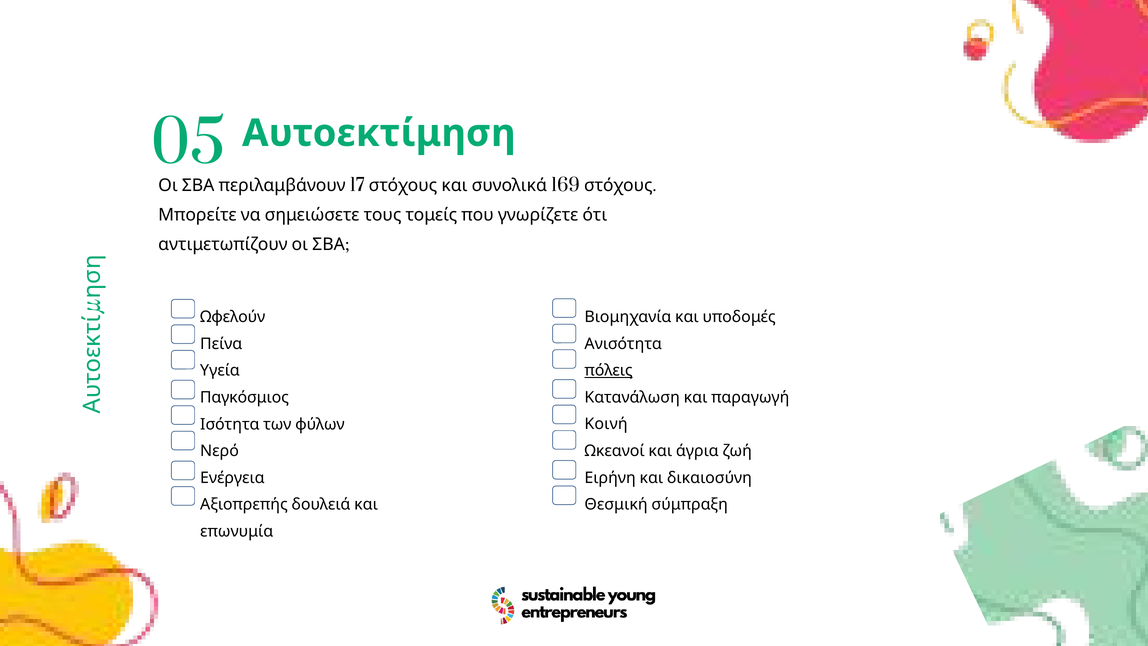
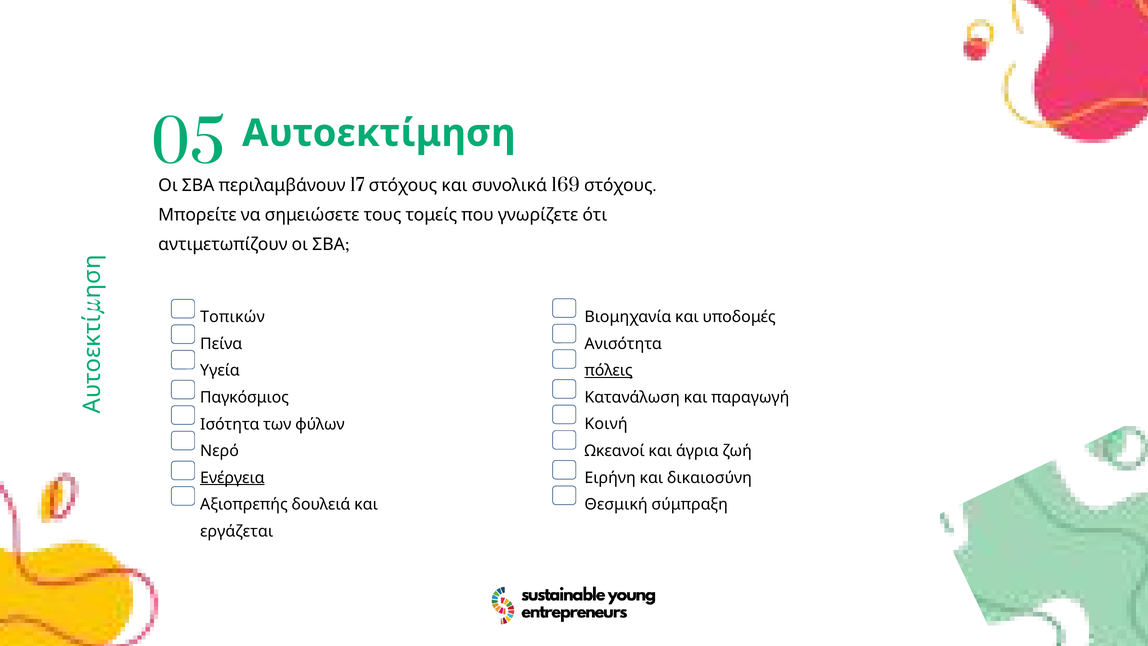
Ωφελούν: Ωφελούν -> Τοπικών (232, 317)
Ενέργεια underline: none -> present (232, 478)
επωνυμία: επωνυμία -> εργάζεται (237, 531)
